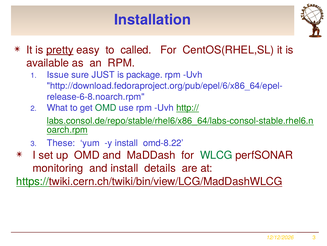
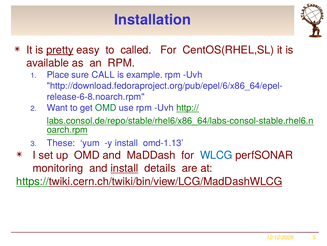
Issue: Issue -> Place (58, 75)
JUST: JUST -> CALL (103, 75)
package: package -> example (144, 75)
What: What -> Want (57, 107)
omd-8.22: omd-8.22 -> omd-1.13 (163, 143)
WLCG colour: green -> blue (216, 155)
install underline: none -> present (124, 168)
